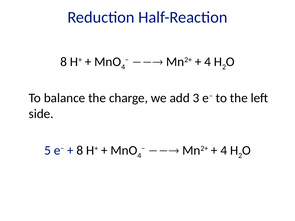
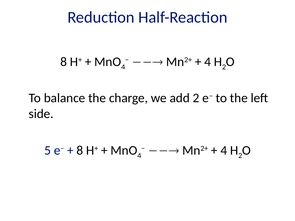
add 3: 3 -> 2 (196, 98)
